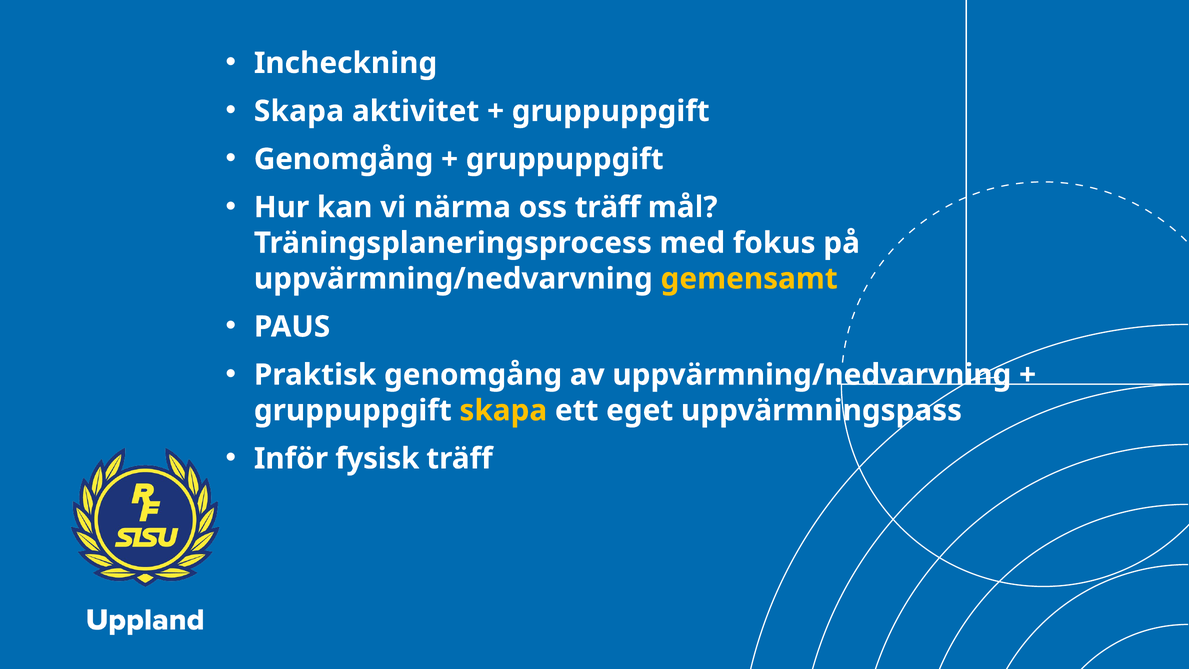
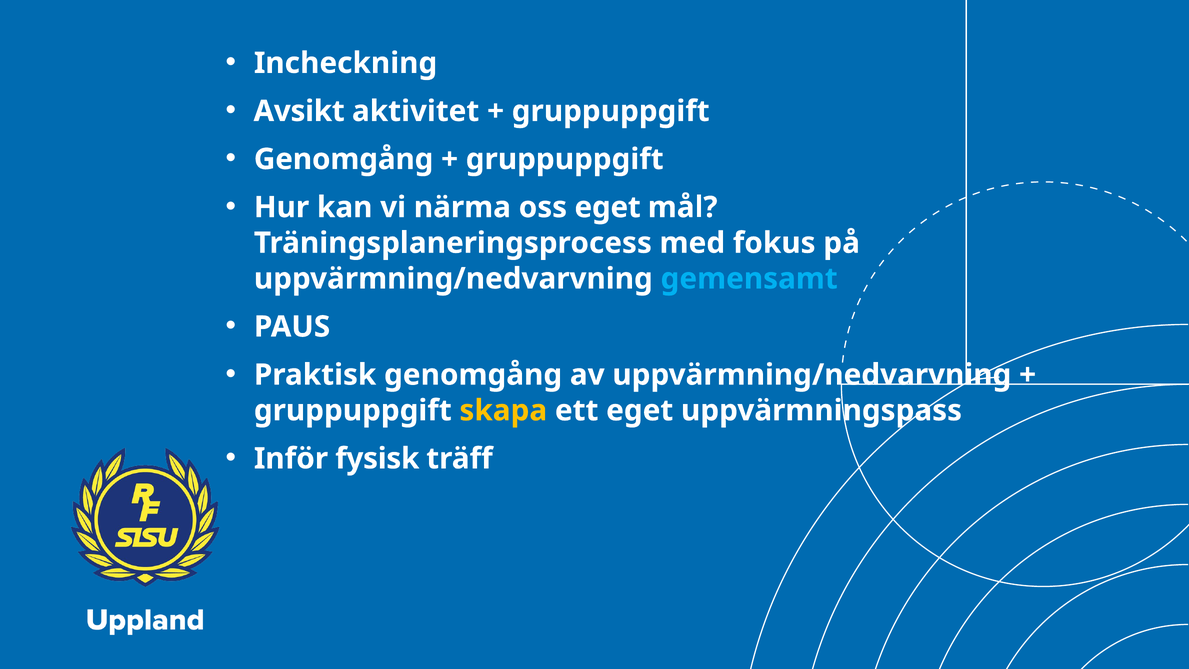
Skapa: Skapa -> Avsikt (299, 111)
oss träff: träff -> eget (608, 207)
gemensamt colour: yellow -> light blue (749, 279)
